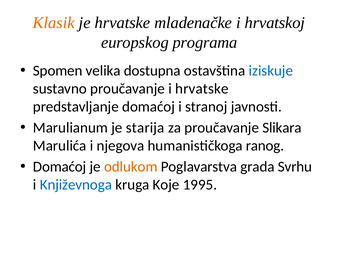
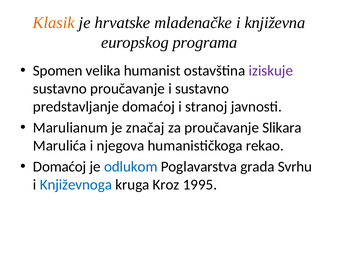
hrvatskoj: hrvatskoj -> književna (275, 23)
dostupna: dostupna -> humanist (152, 71)
iziskuje colour: blue -> purple (271, 71)
i hrvatske: hrvatske -> sustavno (202, 89)
starija: starija -> značaj (145, 128)
ranog: ranog -> rekao (265, 146)
odlukom colour: orange -> blue (131, 167)
Koje: Koje -> Kroz (166, 185)
